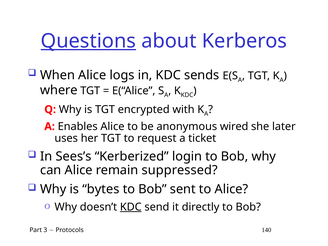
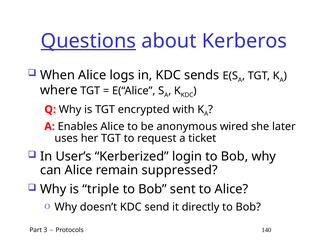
Sees’s: Sees’s -> User’s (74, 156)
bytes: bytes -> triple (101, 189)
KDC underline: present -> none (131, 207)
